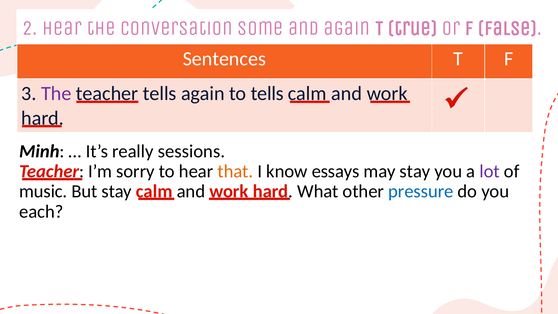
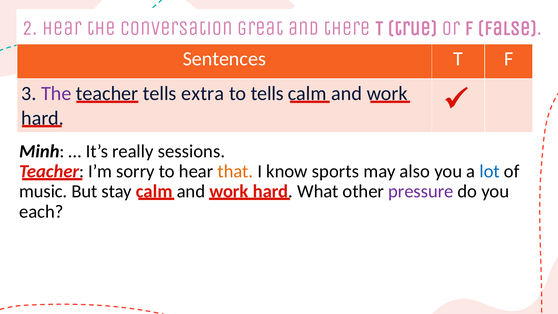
some: some -> great (260, 28)
and again: again -> there (347, 28)
tells again: again -> extra (203, 93)
essays: essays -> sports (335, 171)
may stay: stay -> also (415, 171)
lot colour: purple -> blue (490, 171)
pressure colour: blue -> purple (421, 191)
